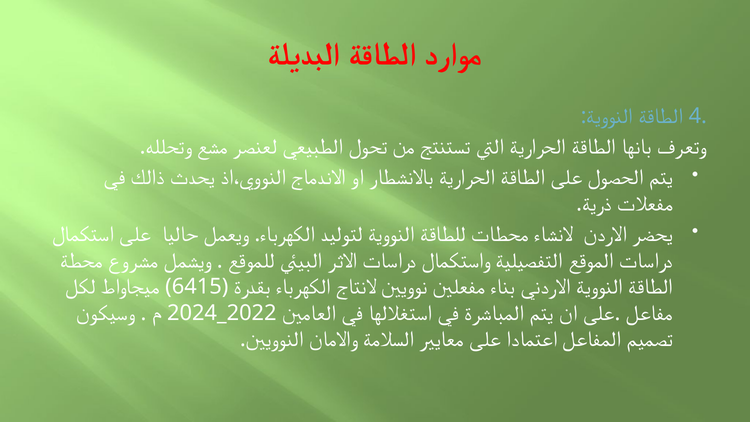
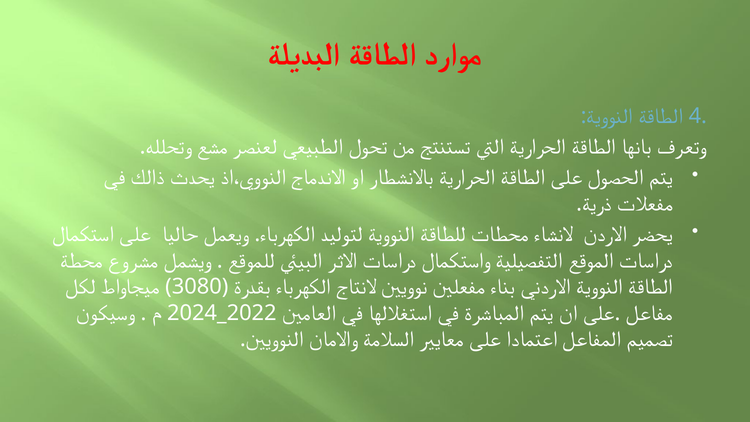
6415: 6415 -> 3080 (197, 287)
